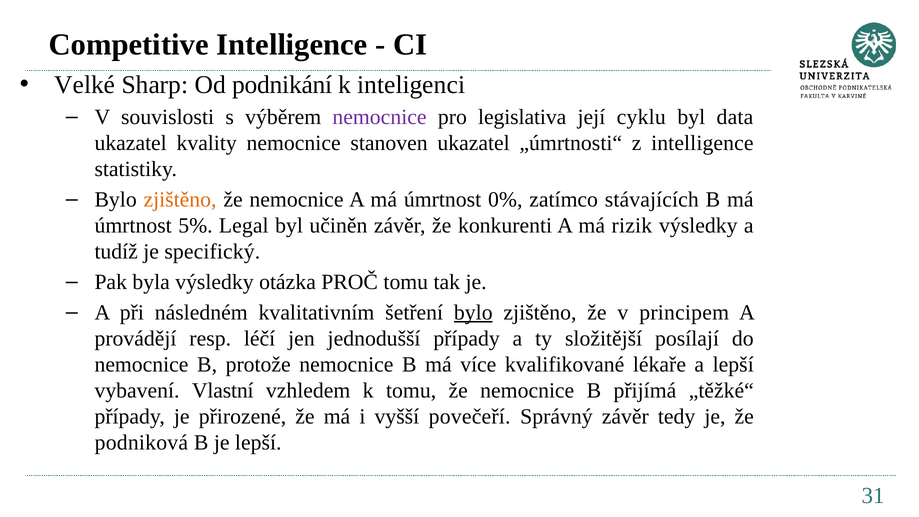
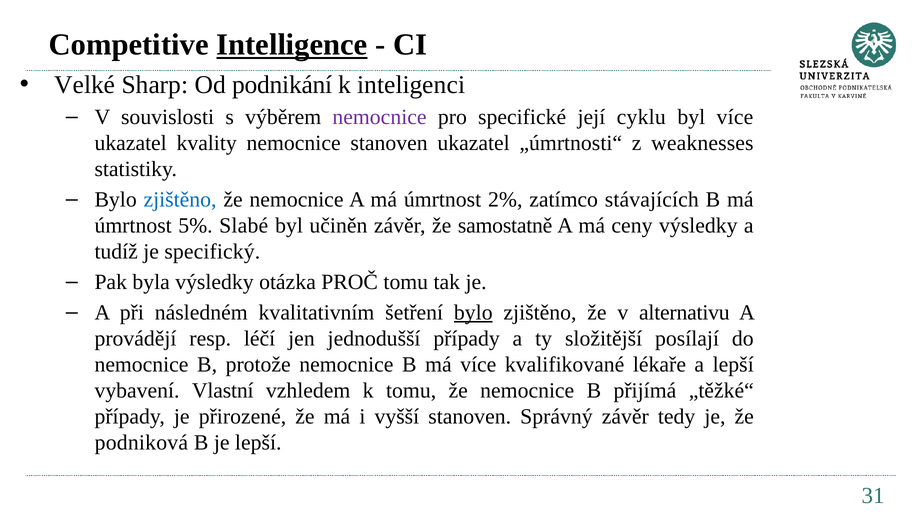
Intelligence underline: none -> present (292, 45)
legislativa: legislativa -> specifické (522, 117)
byl data: data -> více (735, 117)
z intelligence: intelligence -> weaknesses (702, 143)
zjištěno colour: orange -> blue (180, 200)
0%: 0% -> 2% (505, 200)
Legal: Legal -> Slabé (244, 226)
konkurenti: konkurenti -> samostatně (505, 226)
rizik: rizik -> ceny (632, 226)
principem: principem -> alternativu (684, 312)
vyšší povečeří: povečeří -> stanoven (470, 417)
